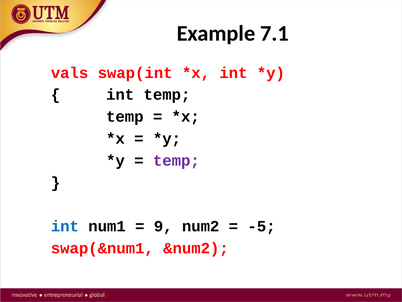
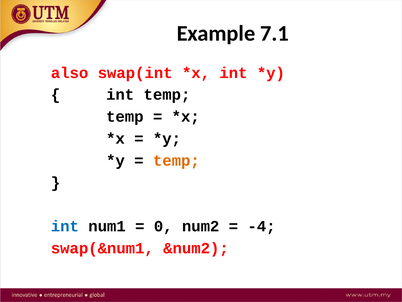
vals: vals -> also (70, 73)
temp colour: purple -> orange (176, 160)
9: 9 -> 0 (163, 226)
-5: -5 -> -4 (262, 226)
